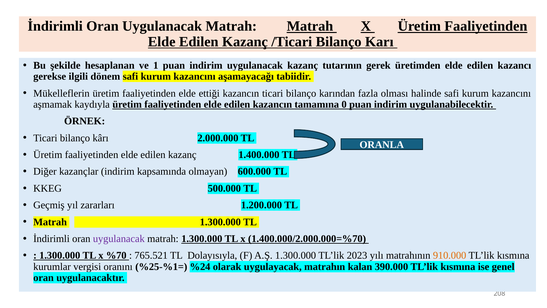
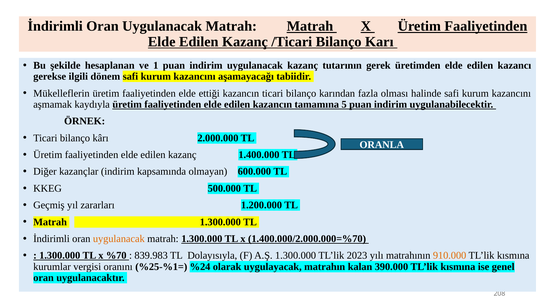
0: 0 -> 5 (344, 104)
uygulanacak colour: purple -> orange (119, 239)
765.521: 765.521 -> 839.983 (151, 255)
